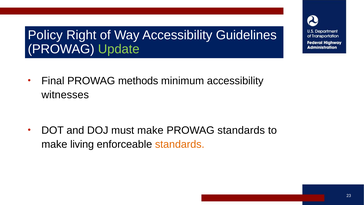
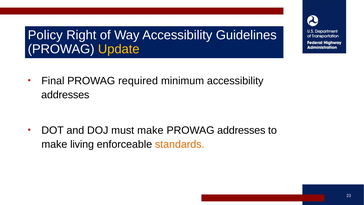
Update colour: light green -> yellow (119, 49)
methods: methods -> required (138, 81)
witnesses: witnesses -> addresses (65, 95)
PROWAG standards: standards -> addresses (241, 130)
